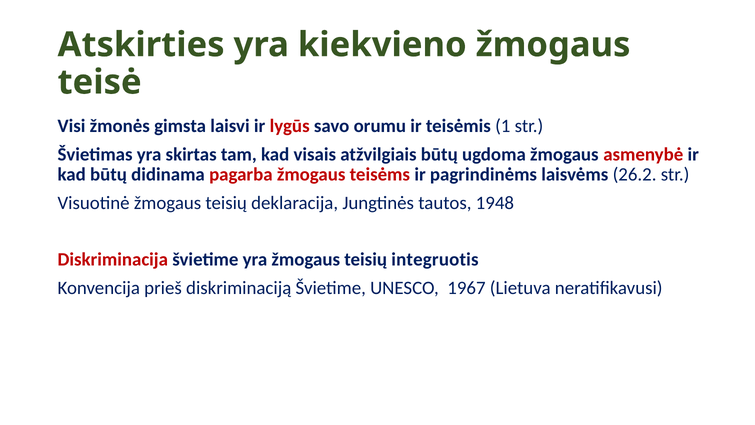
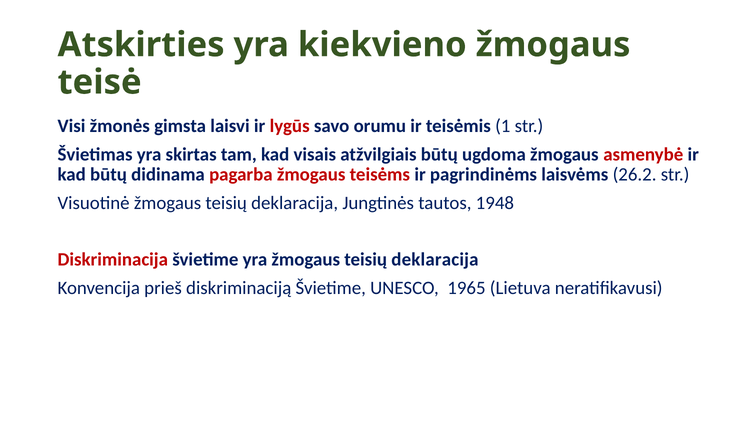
yra žmogaus teisių integruotis: integruotis -> deklaracija (435, 259)
1967: 1967 -> 1965 (466, 288)
